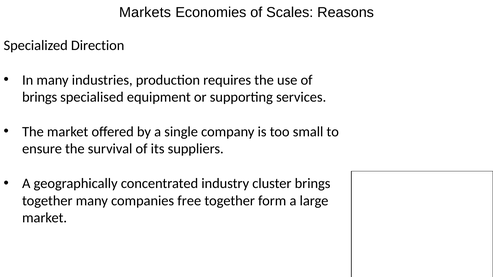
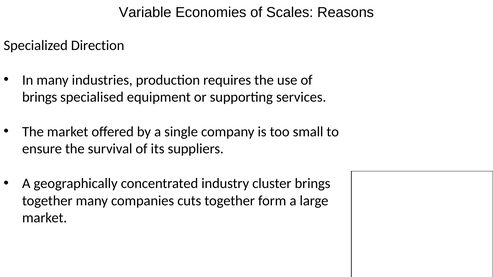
Markets: Markets -> Variable (145, 13)
free: free -> cuts (189, 201)
